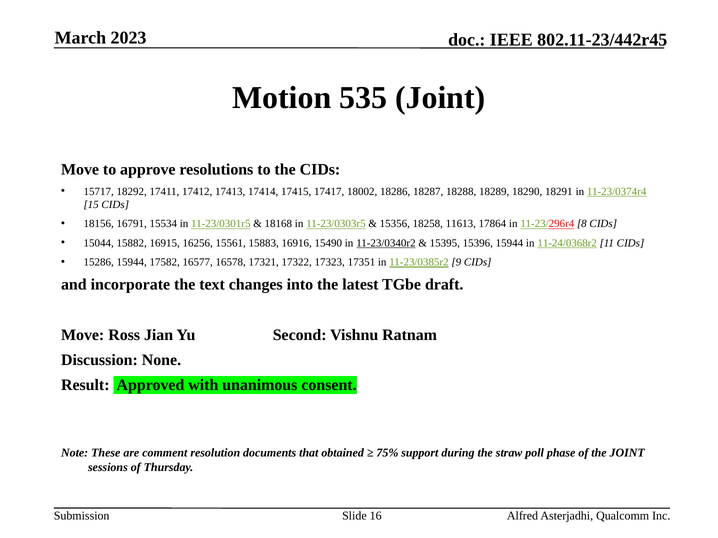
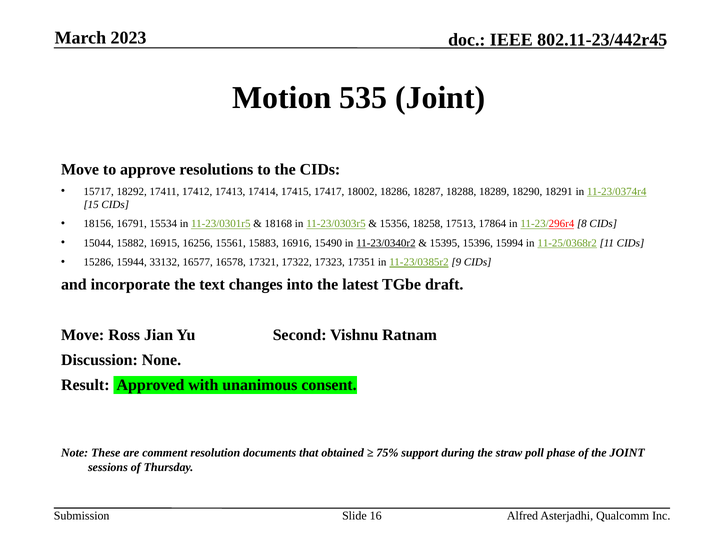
11613: 11613 -> 17513 (461, 224)
15396 15944: 15944 -> 15994 (509, 243)
11-24/0368r2: 11-24/0368r2 -> 11-25/0368r2 (567, 243)
17582: 17582 -> 33132 (165, 262)
